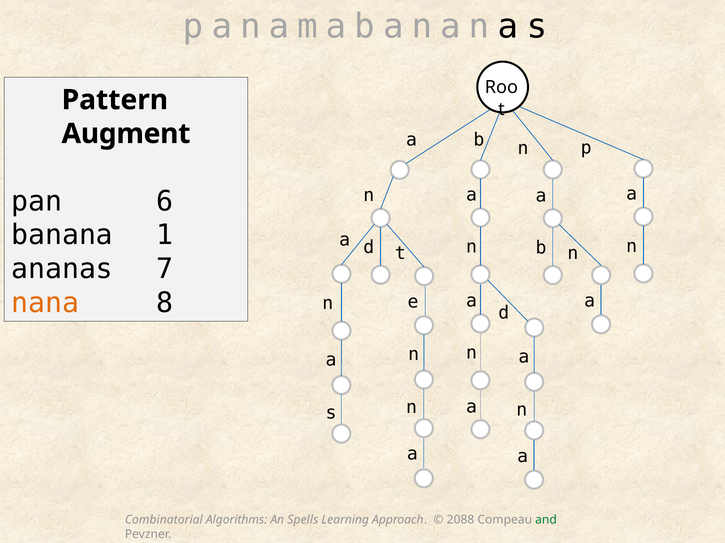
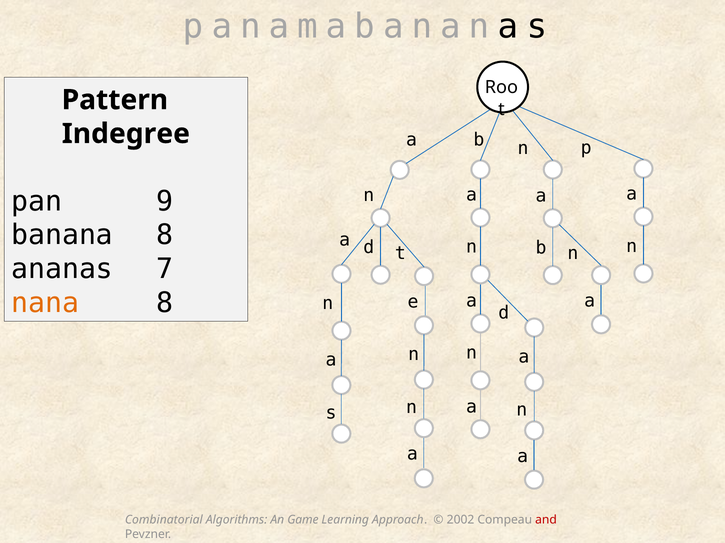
Augment: Augment -> Indegree (126, 134)
6: 6 -> 9 (165, 202)
banana 1: 1 -> 8 (165, 235)
Spells: Spells -> Game (303, 520)
2088: 2088 -> 2002 (461, 520)
and colour: green -> red (546, 520)
